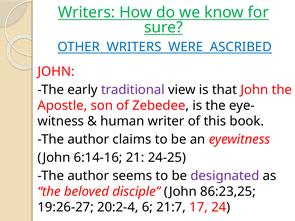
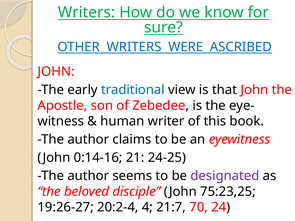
traditional colour: purple -> blue (133, 90)
6:14-16: 6:14-16 -> 0:14-16 (98, 158)
86:23,25: 86:23,25 -> 75:23,25 (228, 192)
6: 6 -> 4 (147, 207)
17: 17 -> 70 (199, 207)
